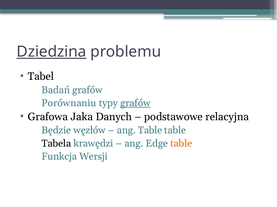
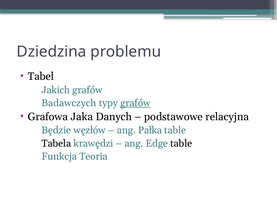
Dziedzina underline: present -> none (52, 52)
Badań: Badań -> Jakich (56, 90)
Porównaniu: Porównaniu -> Badawczych (69, 103)
ang Table: Table -> Pałka (150, 131)
table colour: orange -> black (181, 144)
Wersji: Wersji -> Teoria (93, 157)
